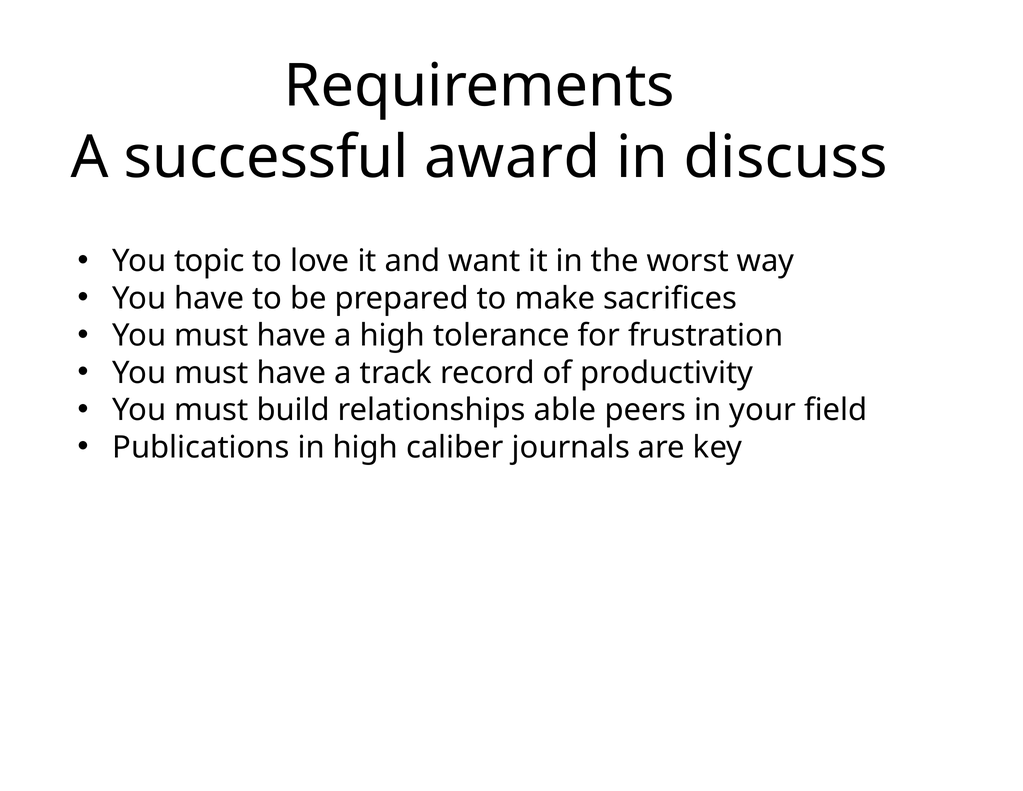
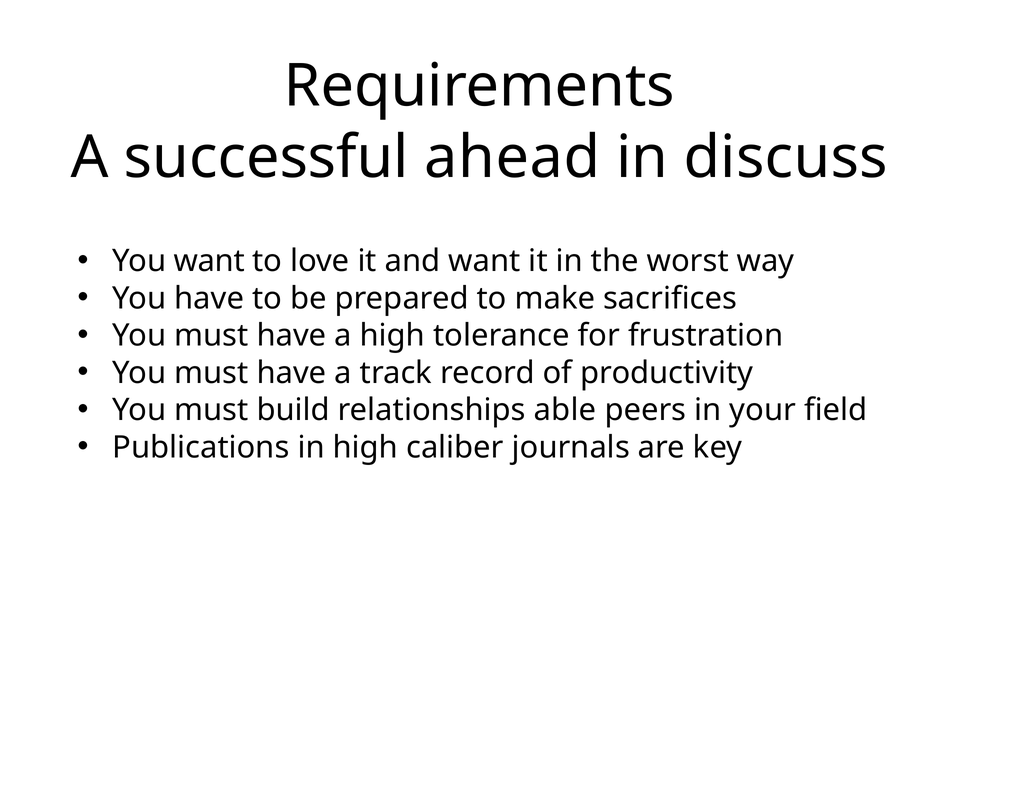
award: award -> ahead (512, 158)
You topic: topic -> want (209, 261)
